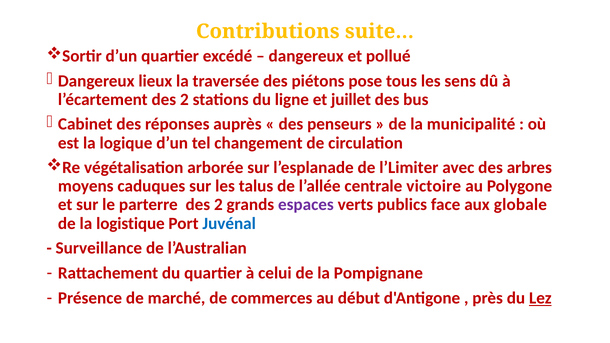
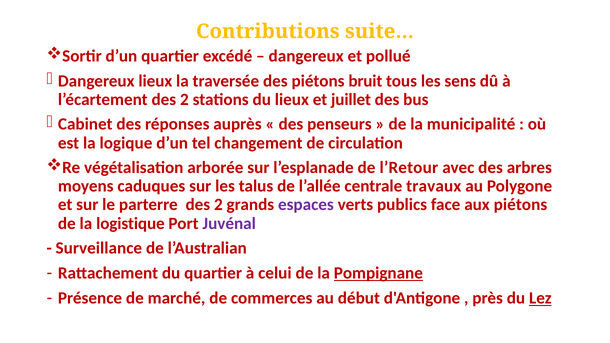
pose: pose -> bruit (365, 81)
du ligne: ligne -> lieux (292, 99)
l’Limiter: l’Limiter -> l’Retour (409, 168)
victoire: victoire -> travaux (434, 186)
aux globale: globale -> piétons (520, 205)
Juvénal colour: blue -> purple (229, 223)
Pompignane underline: none -> present (378, 273)
